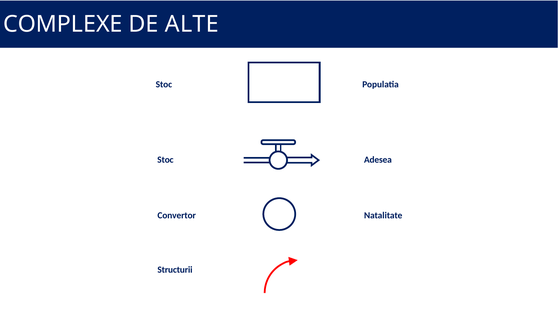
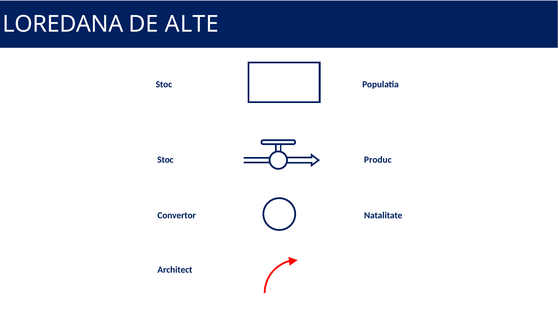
COMPLEXE: COMPLEXE -> LOREDANA (63, 24)
Adesea: Adesea -> Produc (378, 160)
Structurii: Structurii -> Architect (175, 270)
